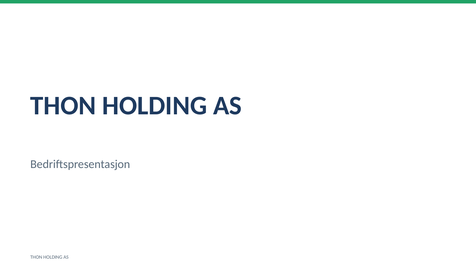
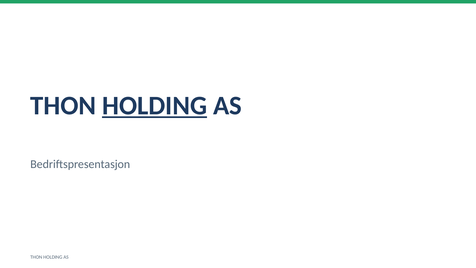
HOLDING underline: none -> present (155, 106)
